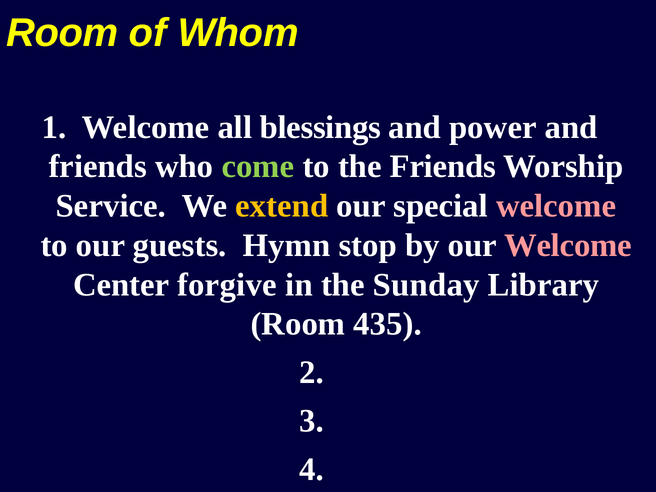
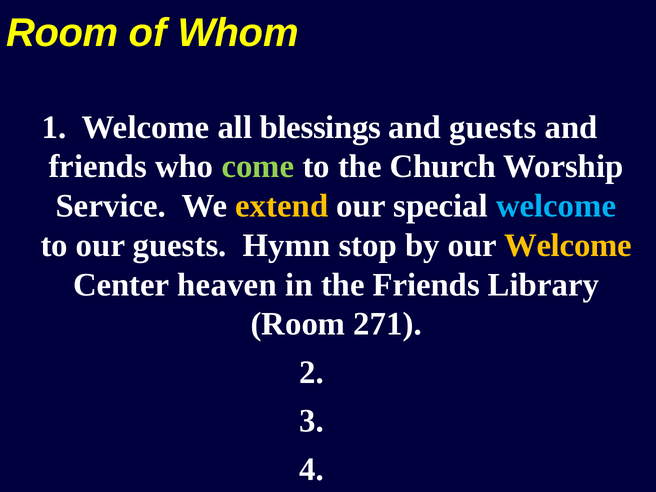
and power: power -> guests (493, 127)
the Friends: Friends -> Church (443, 167)
welcome colour: pink -> light blue (556, 206)
Welcome colour: pink -> yellow (568, 245)
forgive: forgive -> heaven (227, 285)
the Sunday: Sunday -> Friends (426, 285)
435: 435 -> 271 (388, 324)
